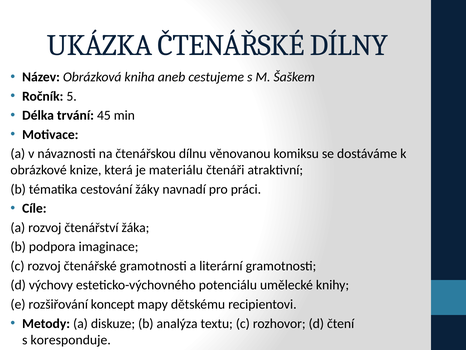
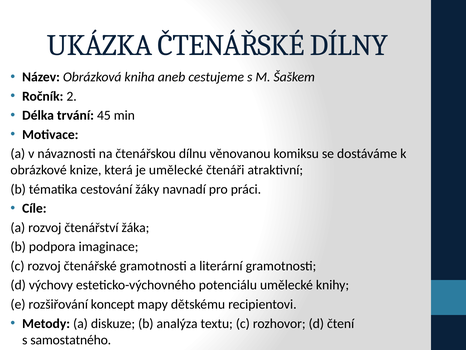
5: 5 -> 2 (72, 96)
je materiálu: materiálu -> umělecké (176, 170)
koresponduje: koresponduje -> samostatného (71, 339)
